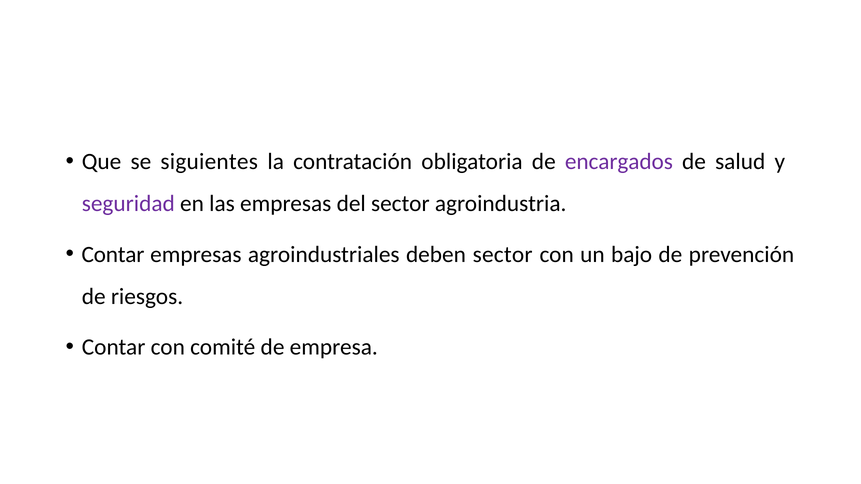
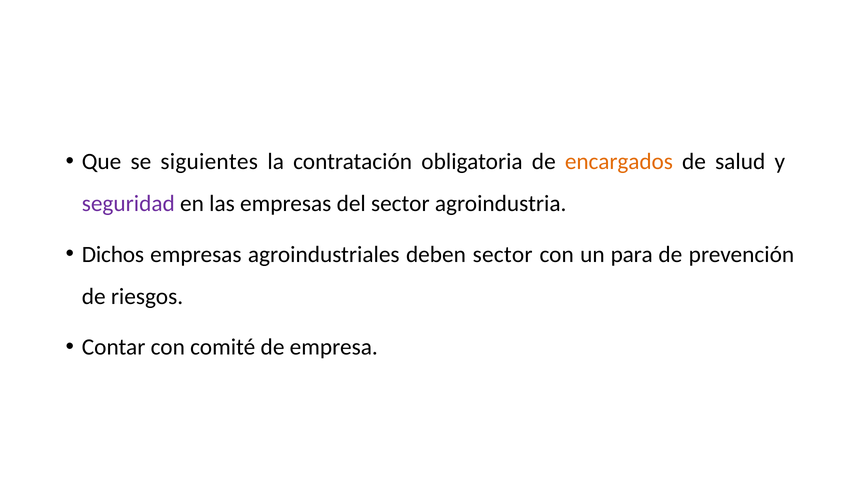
encargados colour: purple -> orange (619, 162)
Contar: Contar -> Dichos (113, 255)
bajo: bajo -> para (632, 255)
